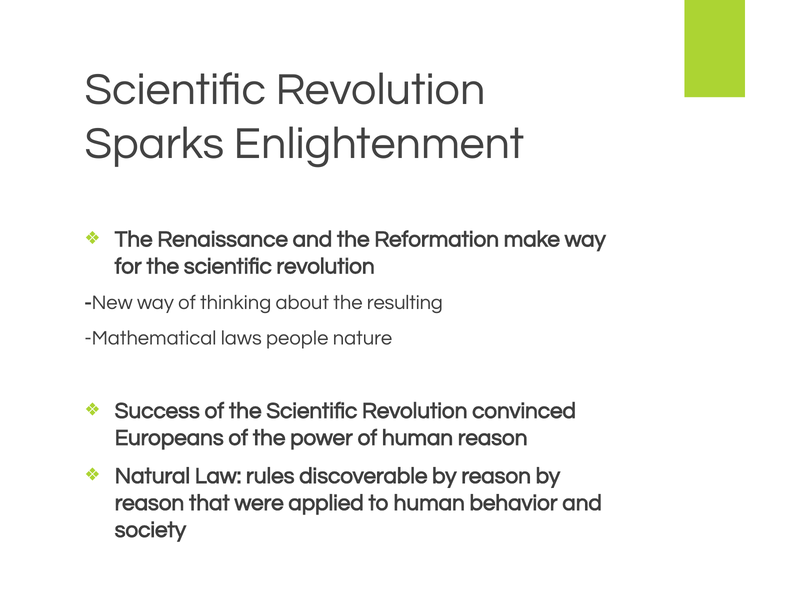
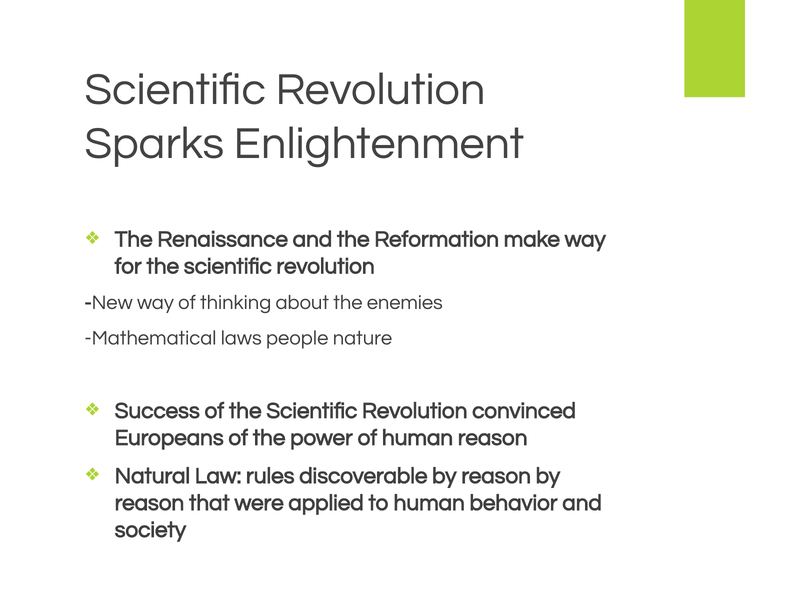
resulting: resulting -> enemies (405, 303)
